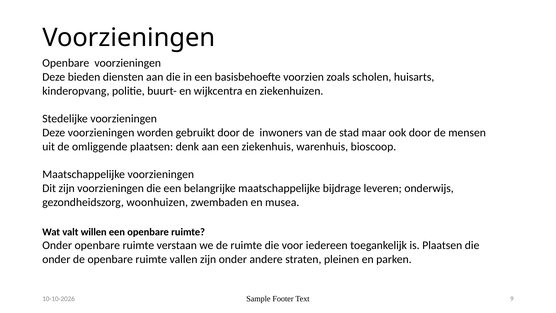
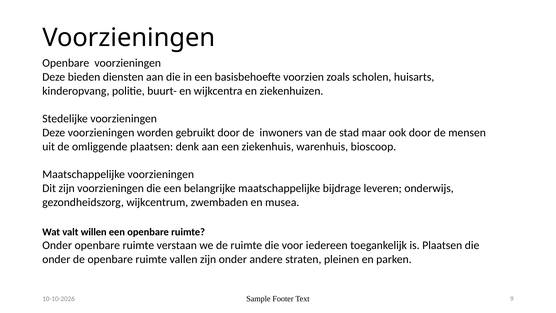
woonhuizen: woonhuizen -> wijkcentrum (157, 202)
